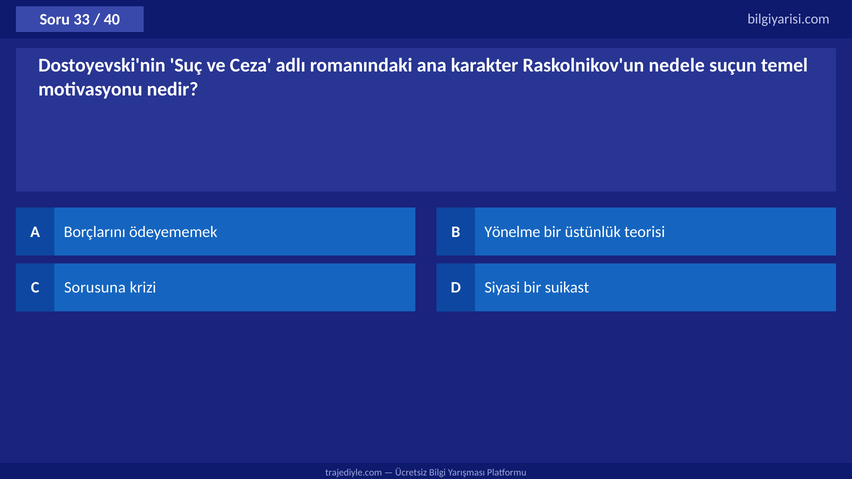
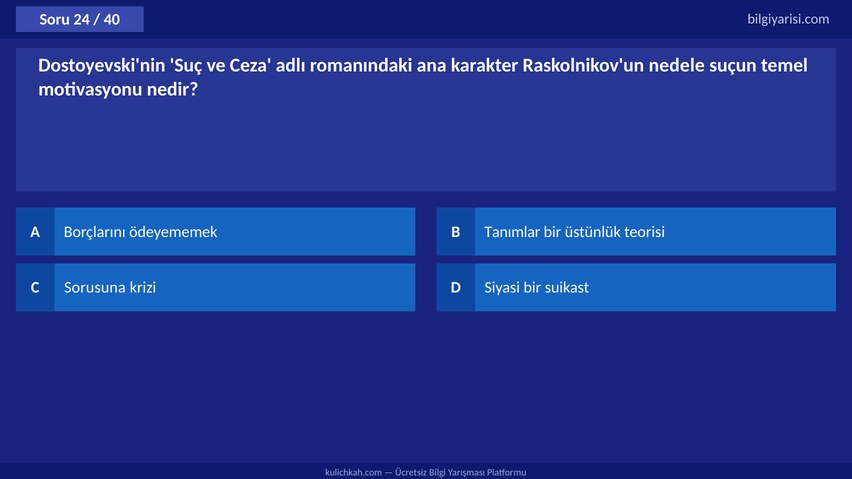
33: 33 -> 24 (82, 19)
Yönelme: Yönelme -> Tanımlar (512, 232)
trajediyle.com: trajediyle.com -> kulichkah.com (354, 473)
